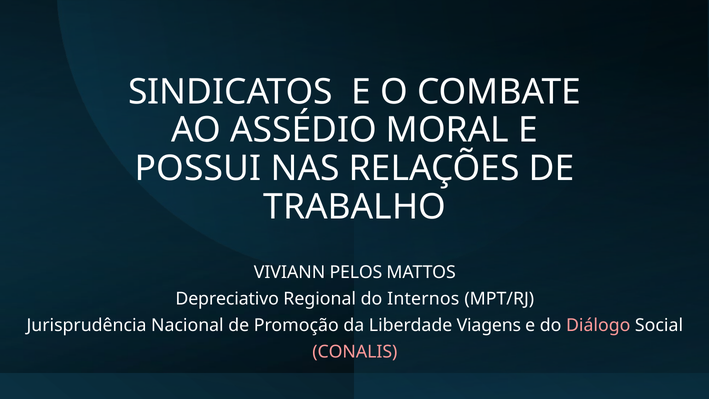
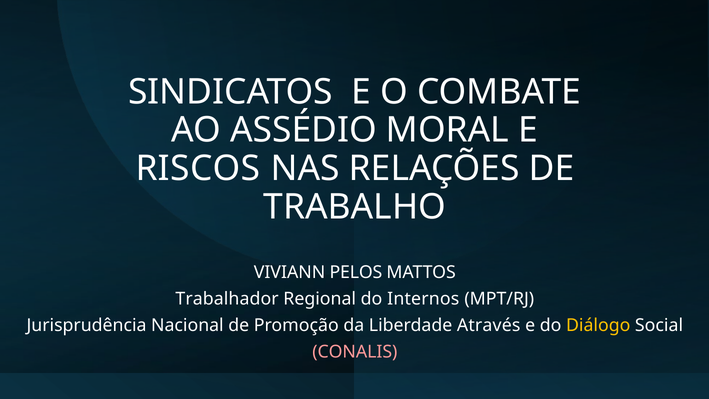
POSSUI: POSSUI -> RISCOS (198, 168)
Depreciativo: Depreciativo -> Trabalhador (227, 299)
Viagens: Viagens -> Através (489, 325)
Diálogo colour: pink -> yellow (598, 325)
